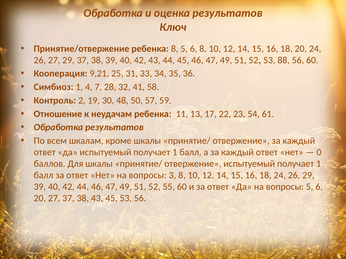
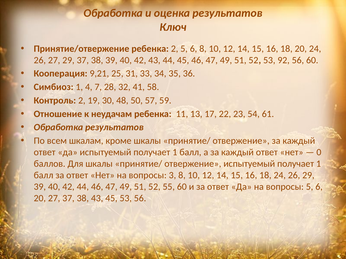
ребенка 8: 8 -> 2 (175, 49)
88: 88 -> 92 (284, 60)
